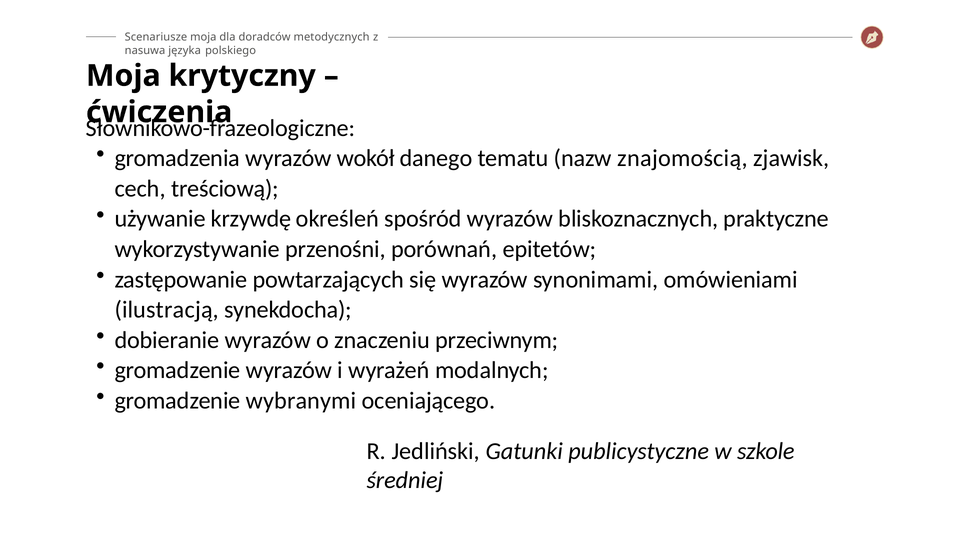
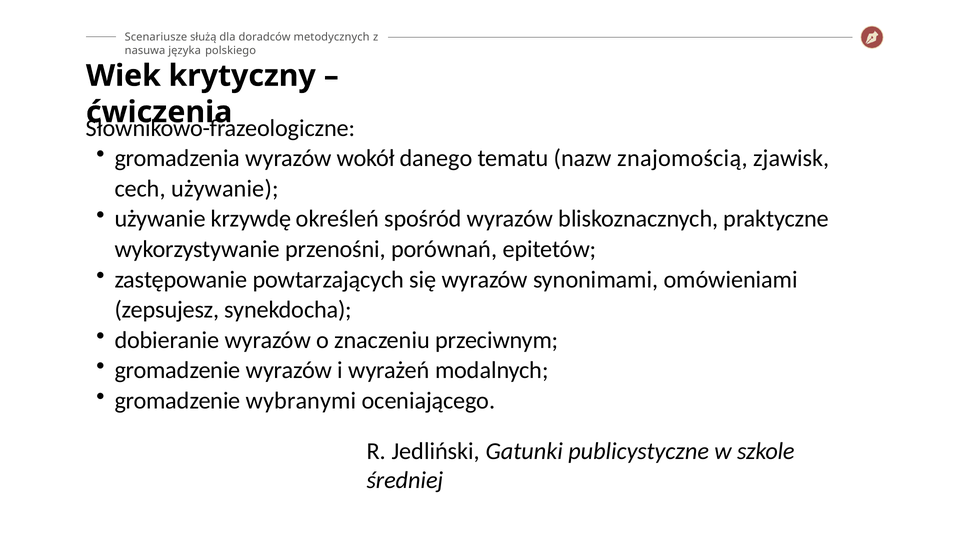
Scenariusze moja: moja -> służą (203, 37)
Moja: Moja -> Wiek (123, 76)
cech treściową: treściową -> używanie (225, 189)
ilustracją: ilustracją -> zepsujesz (167, 310)
